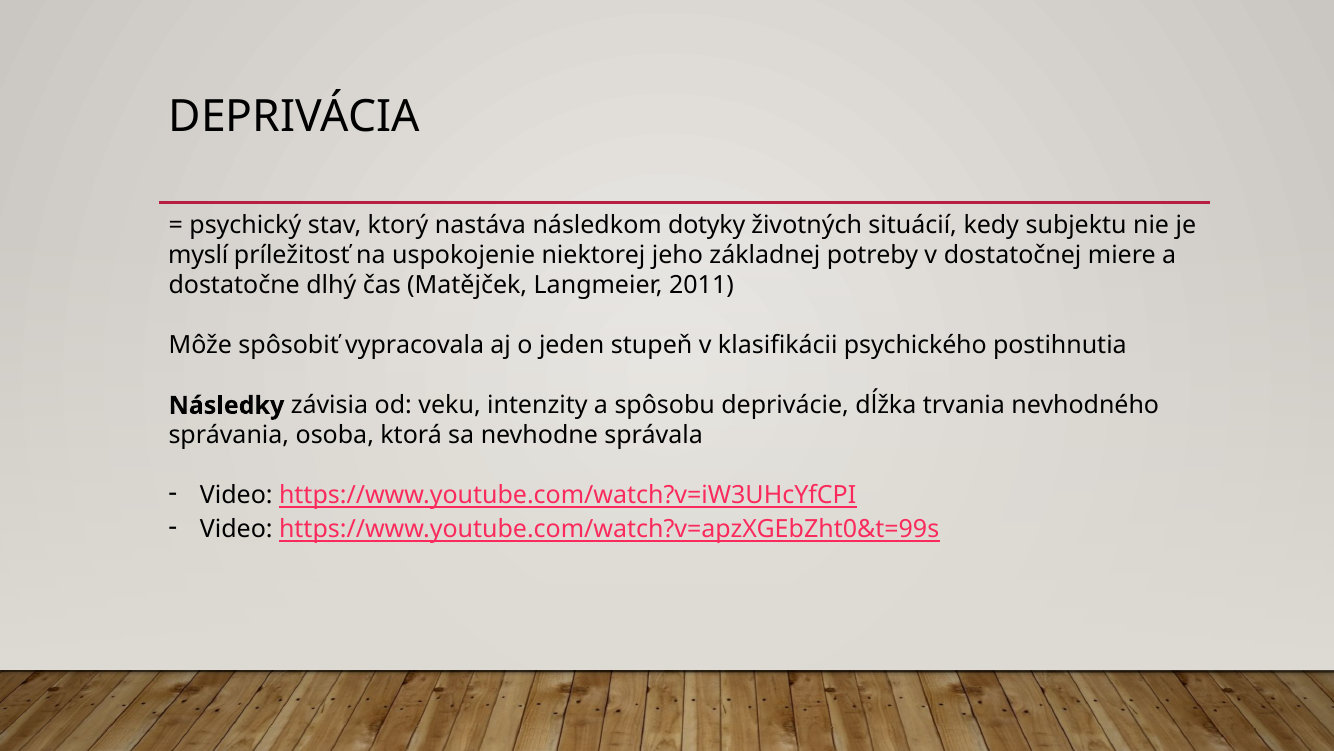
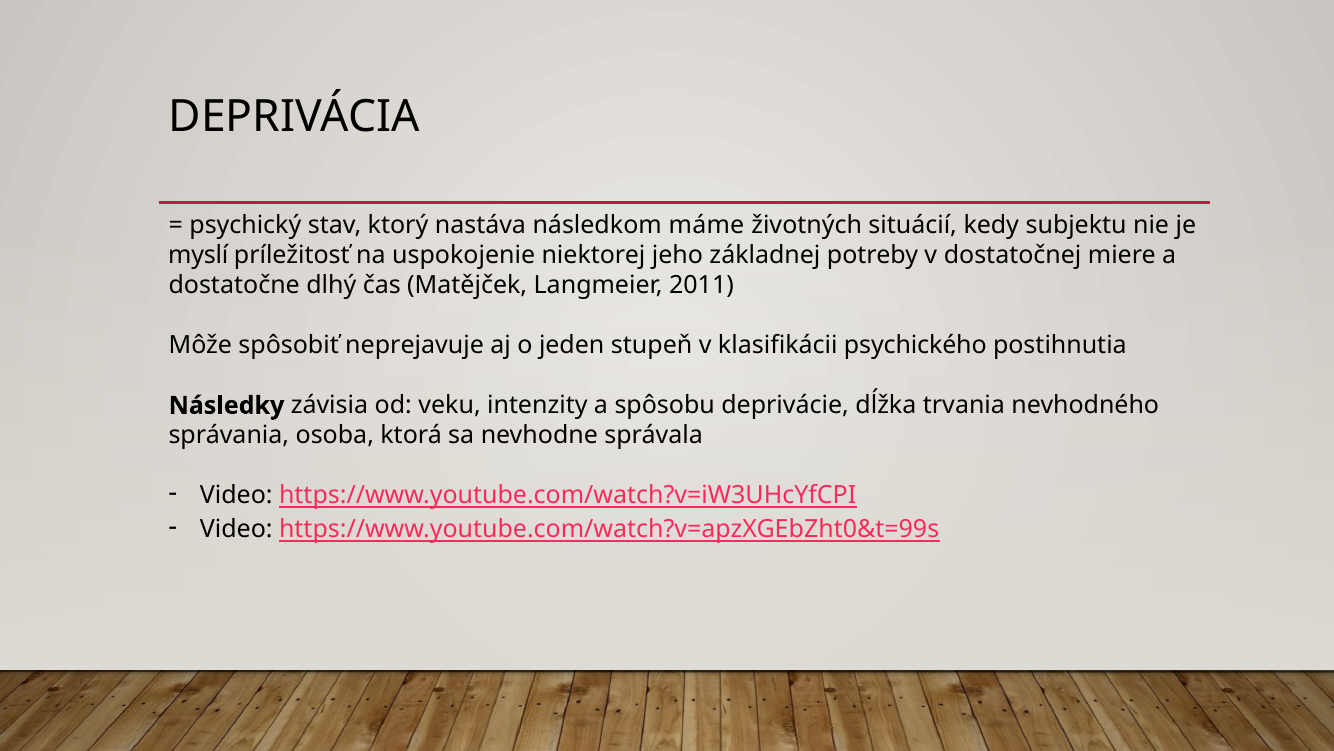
dotyky: dotyky -> máme (706, 225)
vypracovala: vypracovala -> neprejavuje (415, 345)
